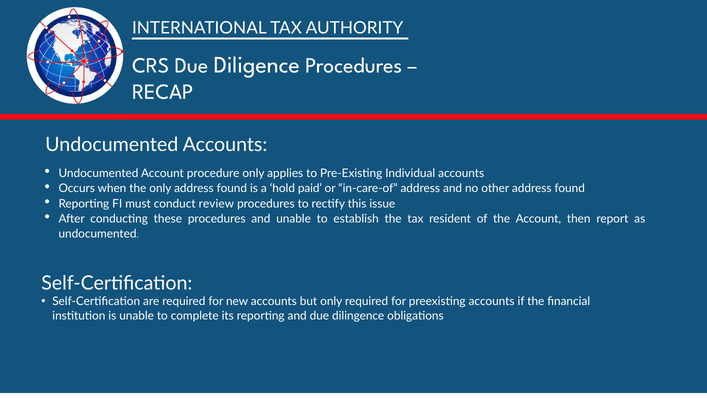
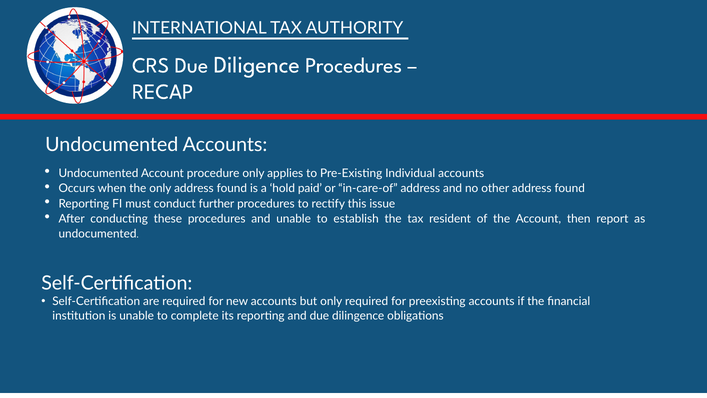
review: review -> further (216, 204)
